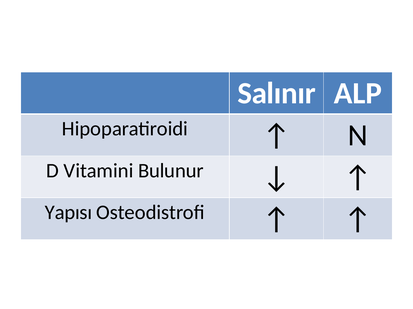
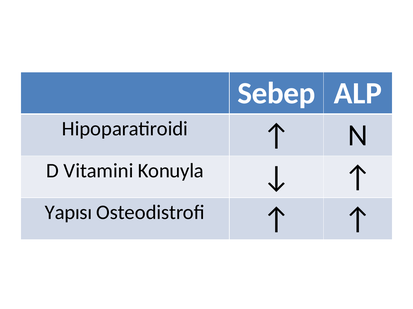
Salınır: Salınır -> Sebep (277, 94)
Bulunur: Bulunur -> Konuyla (171, 171)
